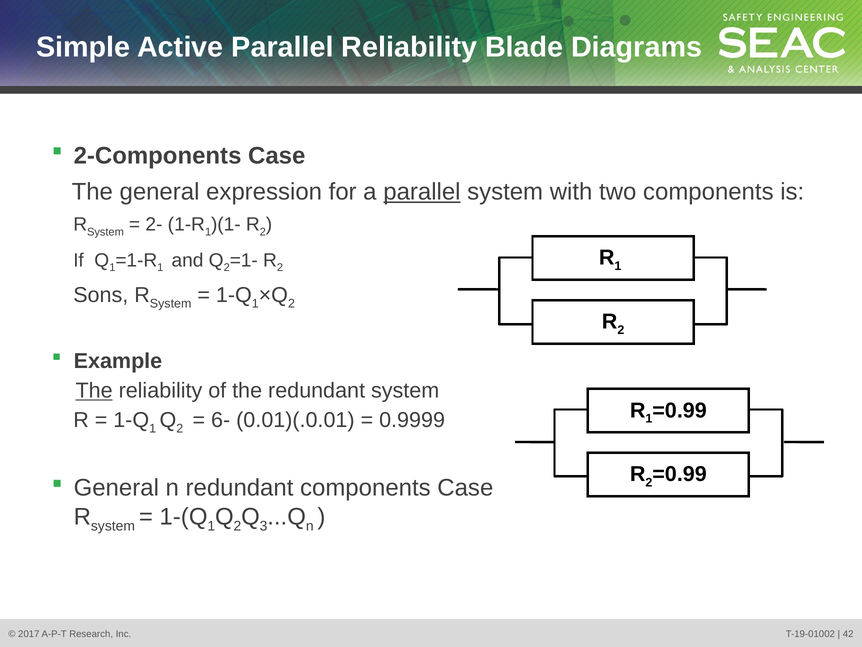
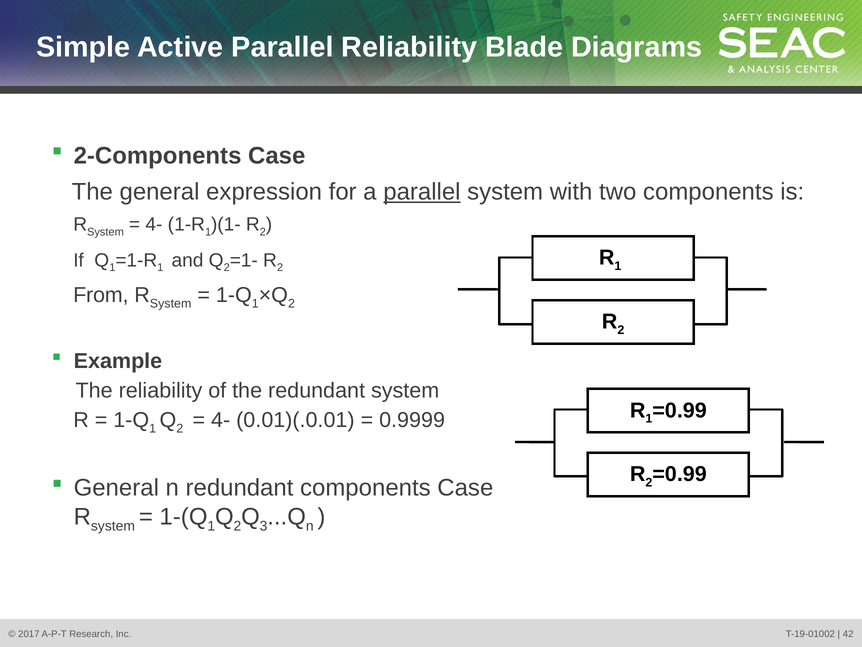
2-: 2- -> 4- (154, 224)
Sons: Sons -> From (101, 295)
The underline: present -> none (94, 390)
6-: 6- -> 4- (221, 420)
